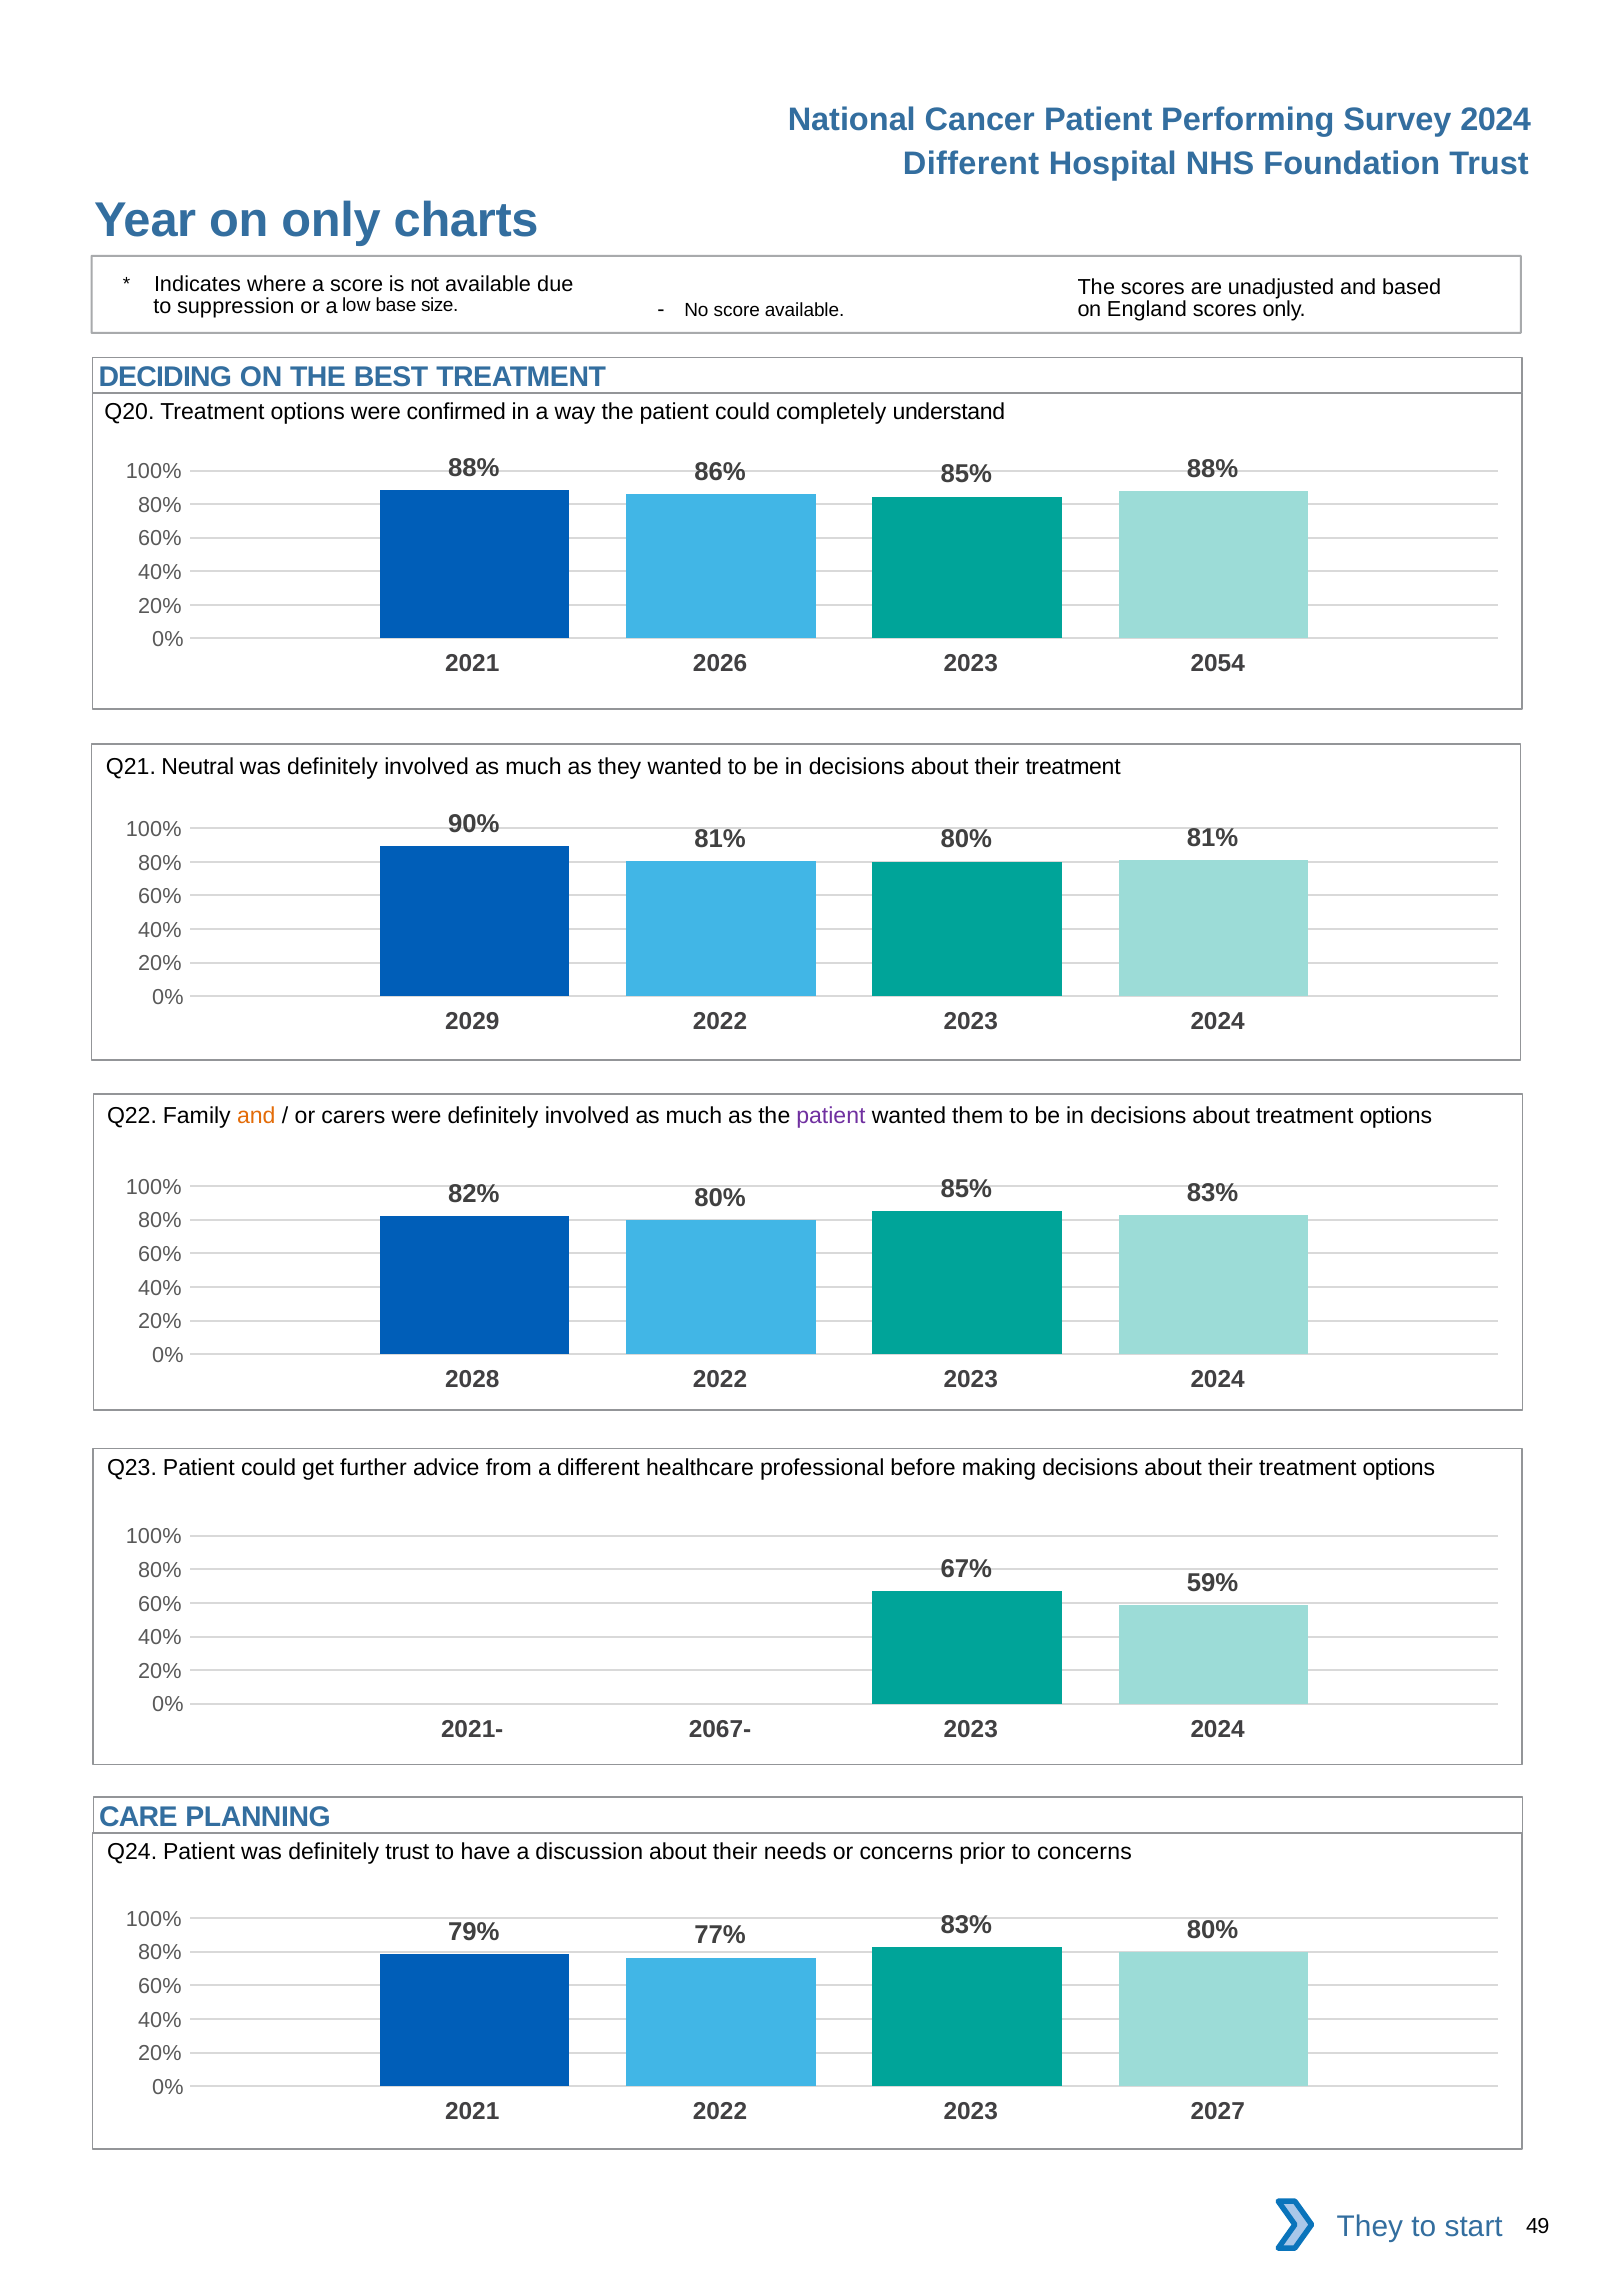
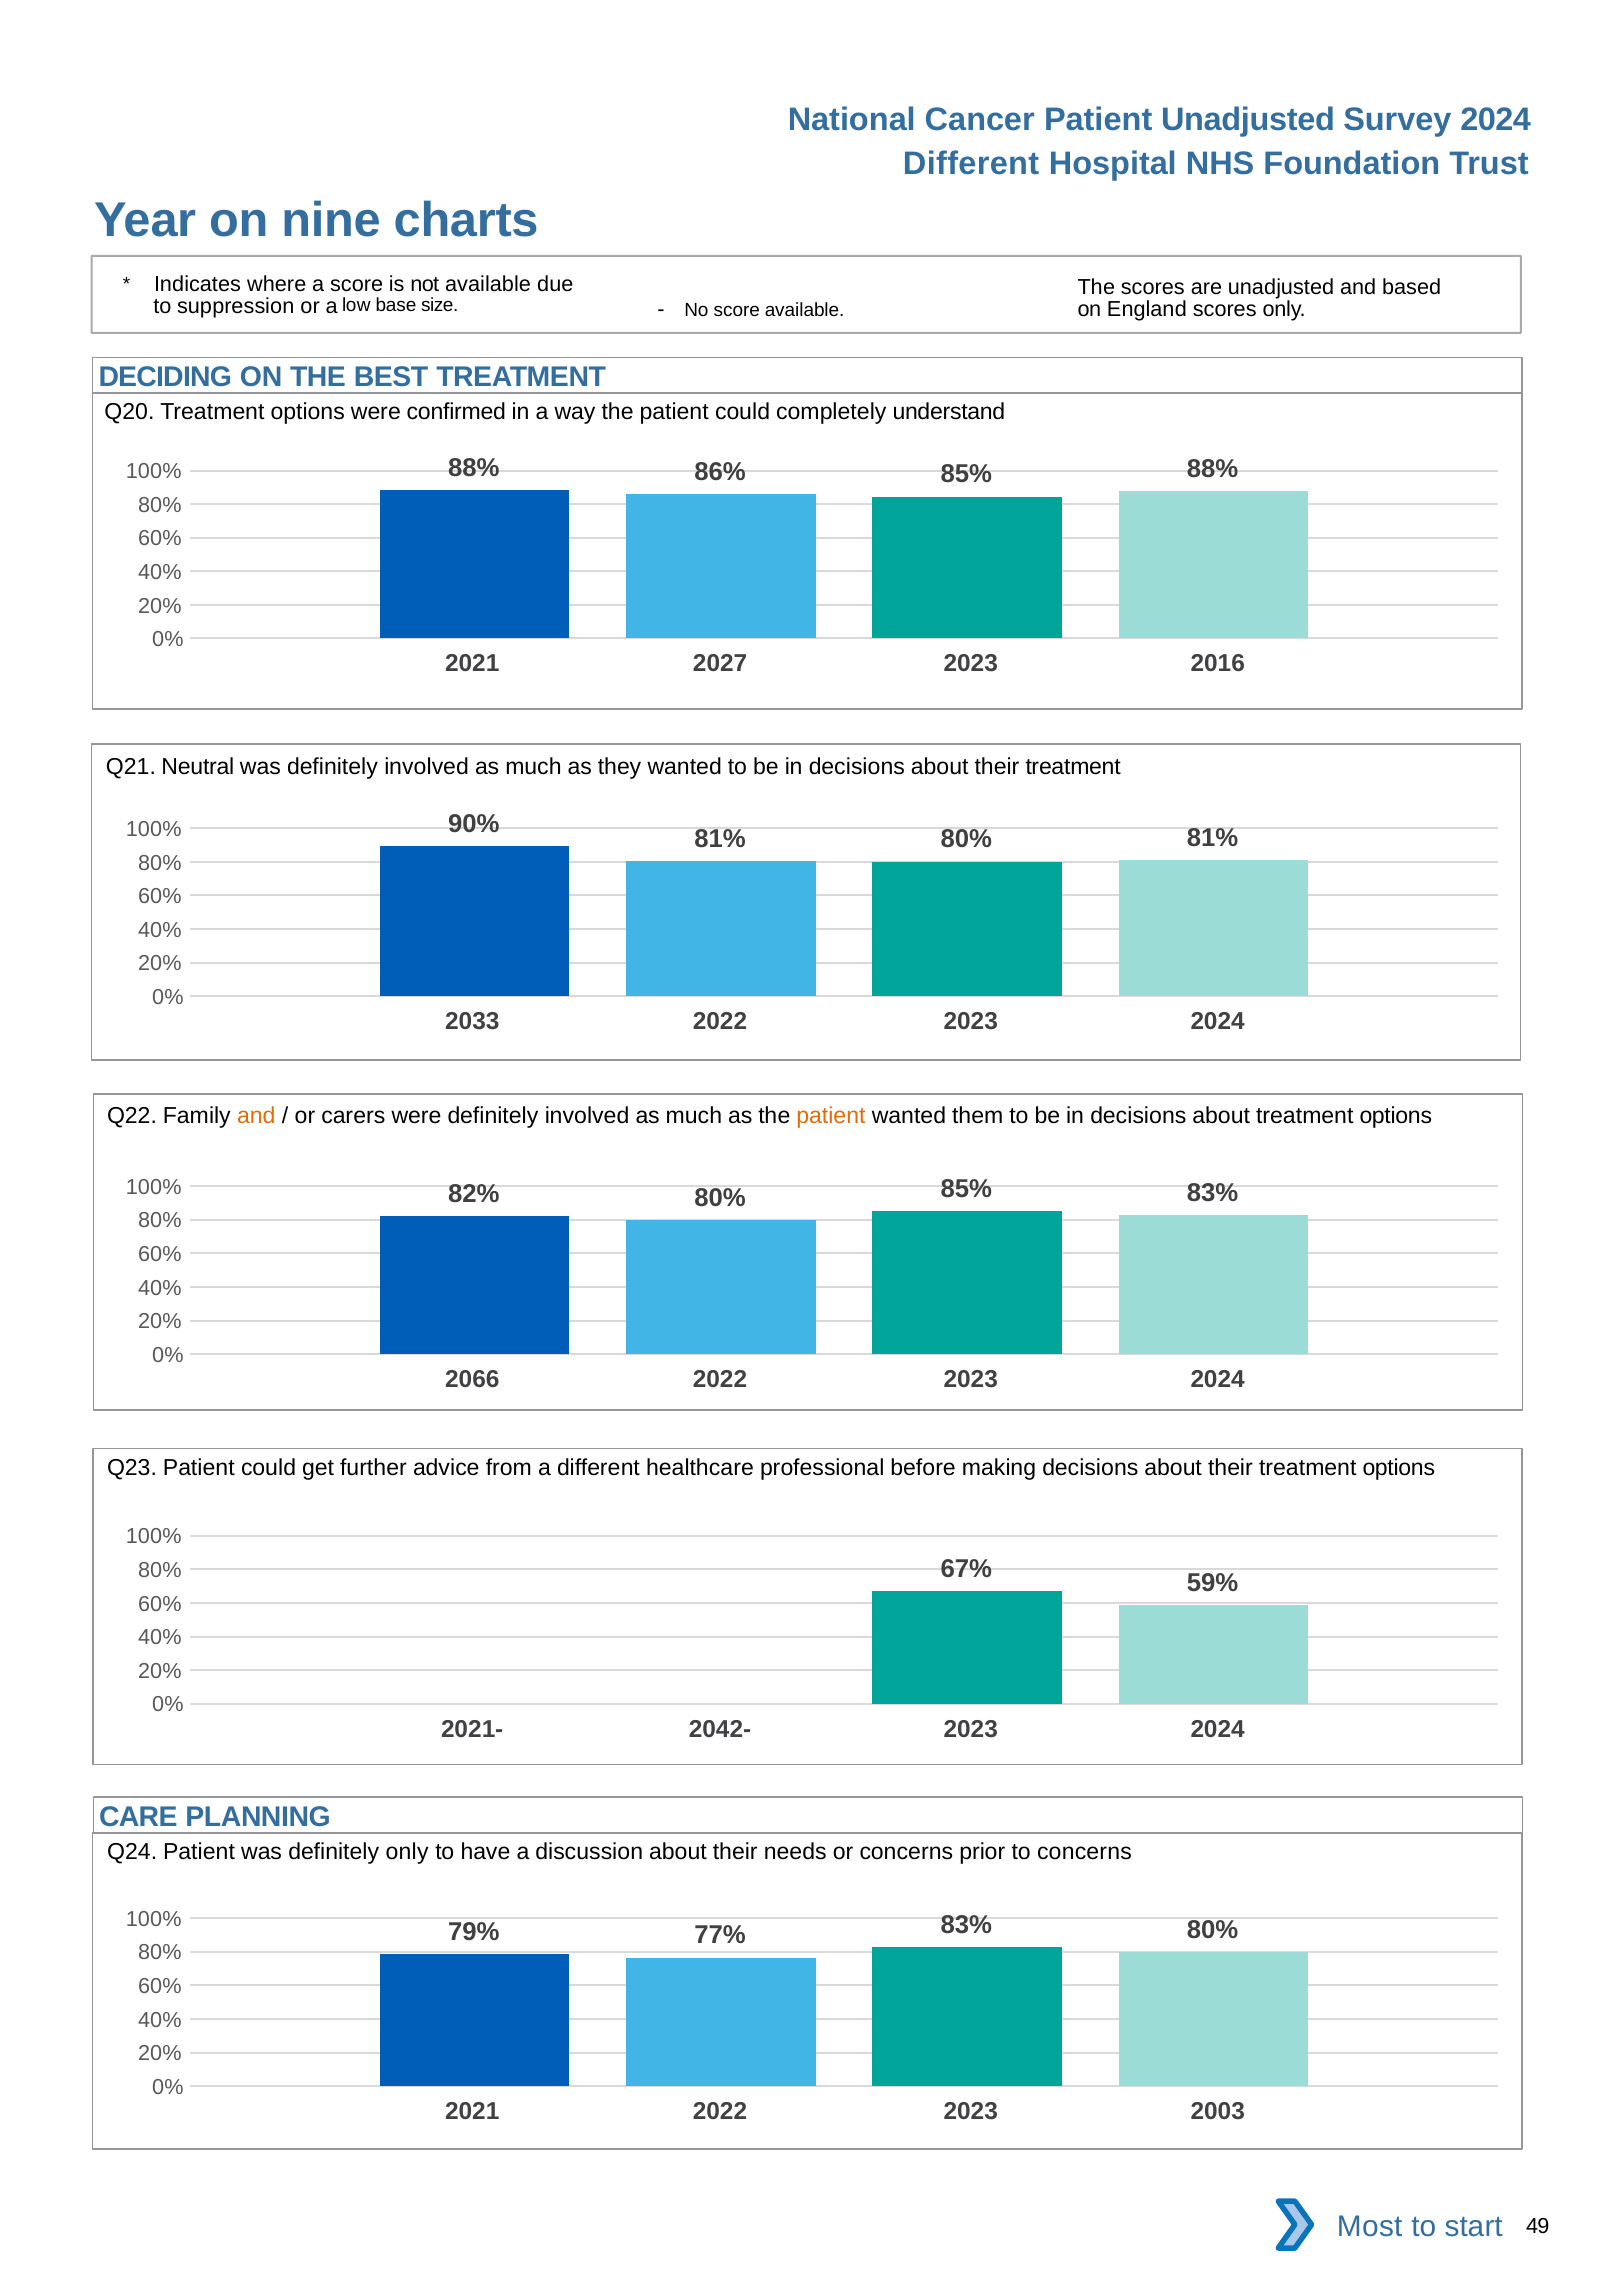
Patient Performing: Performing -> Unadjusted (1248, 120)
on only: only -> nine (331, 220)
2026: 2026 -> 2027 (720, 663)
2054: 2054 -> 2016 (1218, 663)
2029: 2029 -> 2033 (472, 1021)
patient colour: purple -> orange (831, 1116)
2028: 2028 -> 2066 (472, 1379)
2067-: 2067- -> 2042- (720, 1729)
definitely trust: trust -> only (407, 1851)
2027: 2027 -> 2003 (1218, 2111)
They: They -> Most (1370, 2226)
